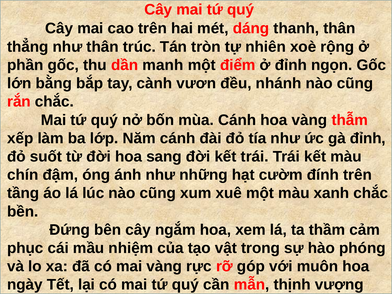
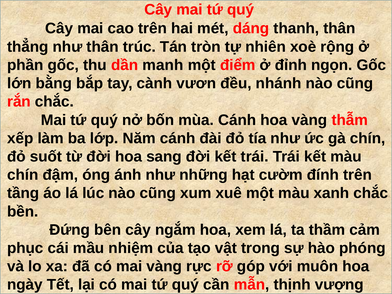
gà đỉnh: đỉnh -> chín (368, 138)
